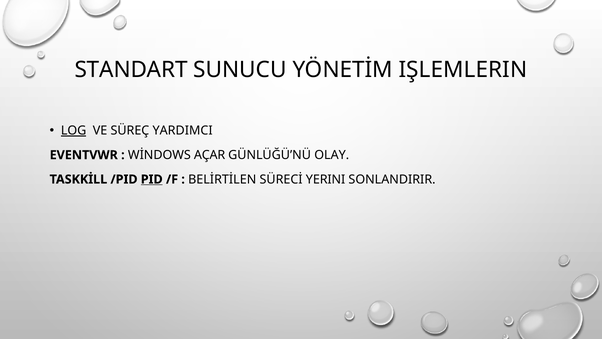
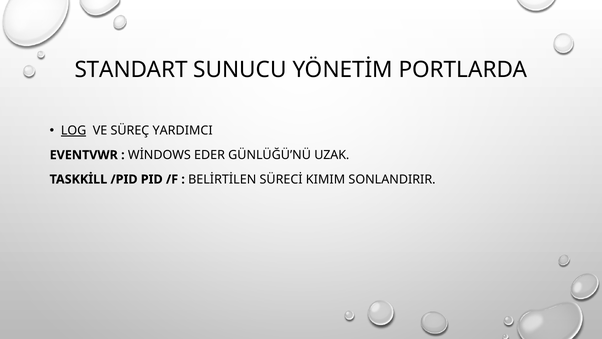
IŞLEMLERIN: IŞLEMLERIN -> PORTLARDA (463, 70)
AÇAR: AÇAR -> EDER (210, 155)
OLAY: OLAY -> UZAK (332, 155)
PID underline: present -> none (152, 179)
YERINI: YERINI -> KIMIM (326, 179)
